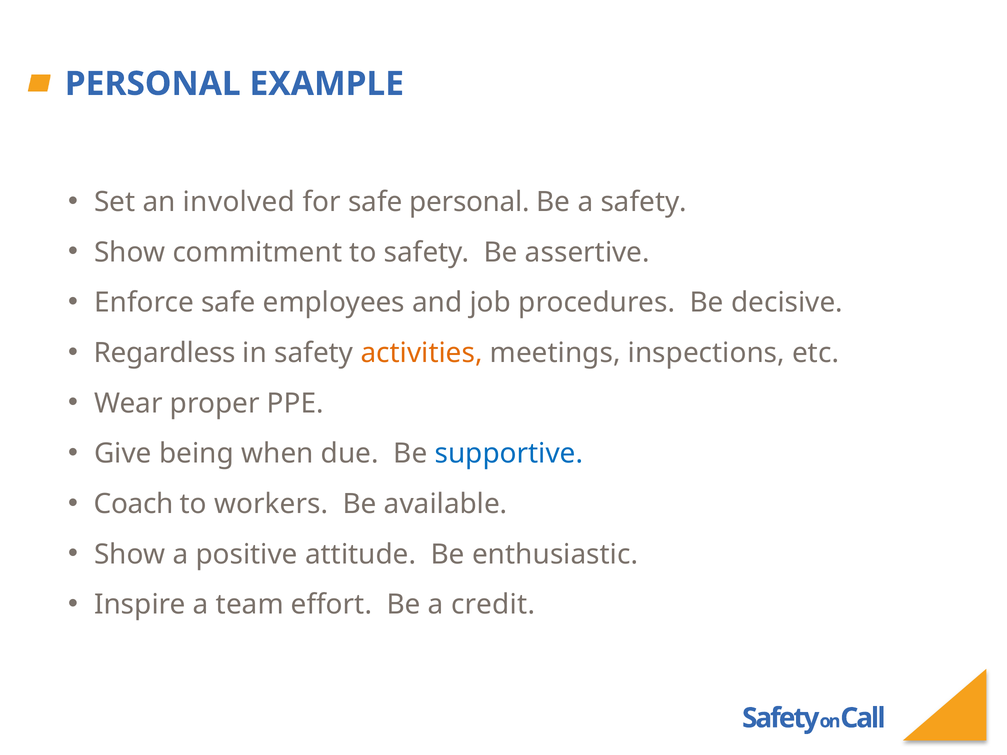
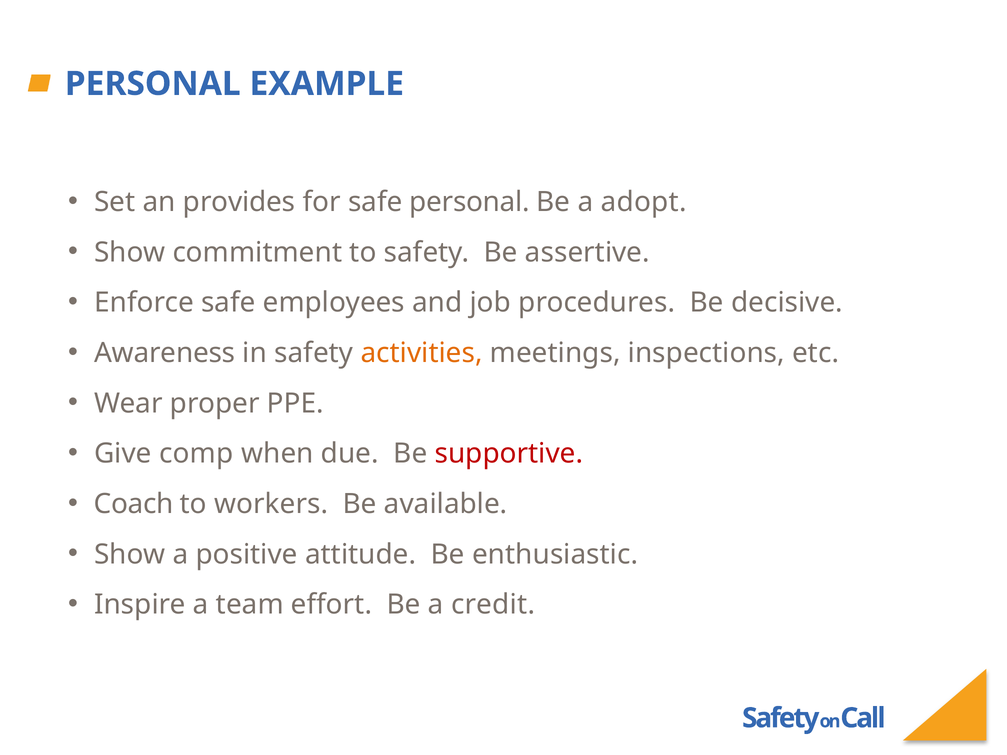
involved: involved -> provides (239, 202)
a safety: safety -> adopt (644, 202)
Regardless: Regardless -> Awareness (165, 353)
being: being -> comp (196, 454)
supportive colour: blue -> red (509, 454)
